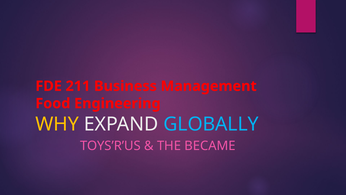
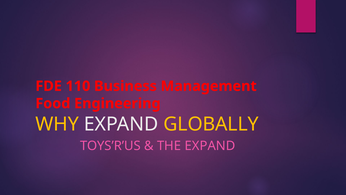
211: 211 -> 110 (78, 86)
GLOBALLY colour: light blue -> yellow (211, 124)
THE BECAME: BECAME -> EXPAND (210, 146)
